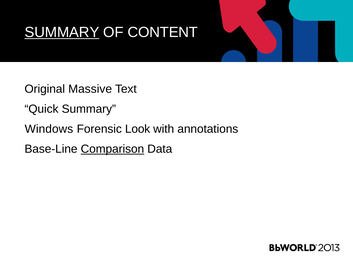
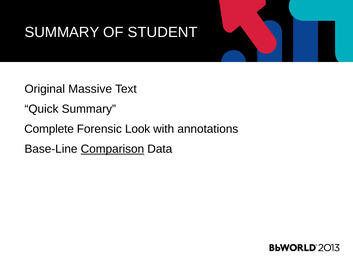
SUMMARY underline: present -> none (62, 32)
CONTENT: CONTENT -> STUDENT (163, 32)
Windows: Windows -> Complete (49, 129)
